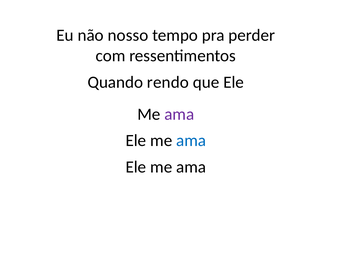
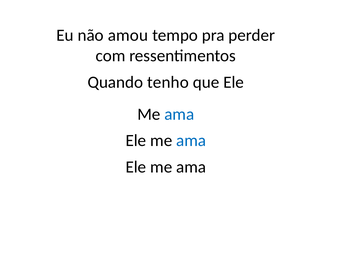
nosso: nosso -> amou (128, 35)
rendo: rendo -> tenho (168, 82)
ama colour: purple -> blue (179, 114)
